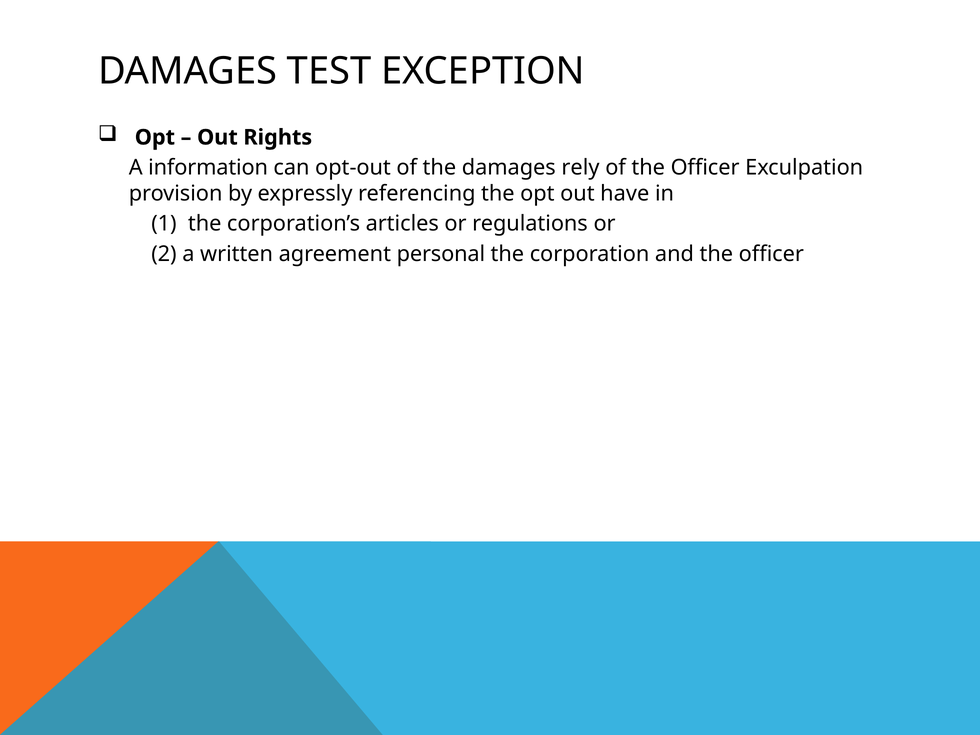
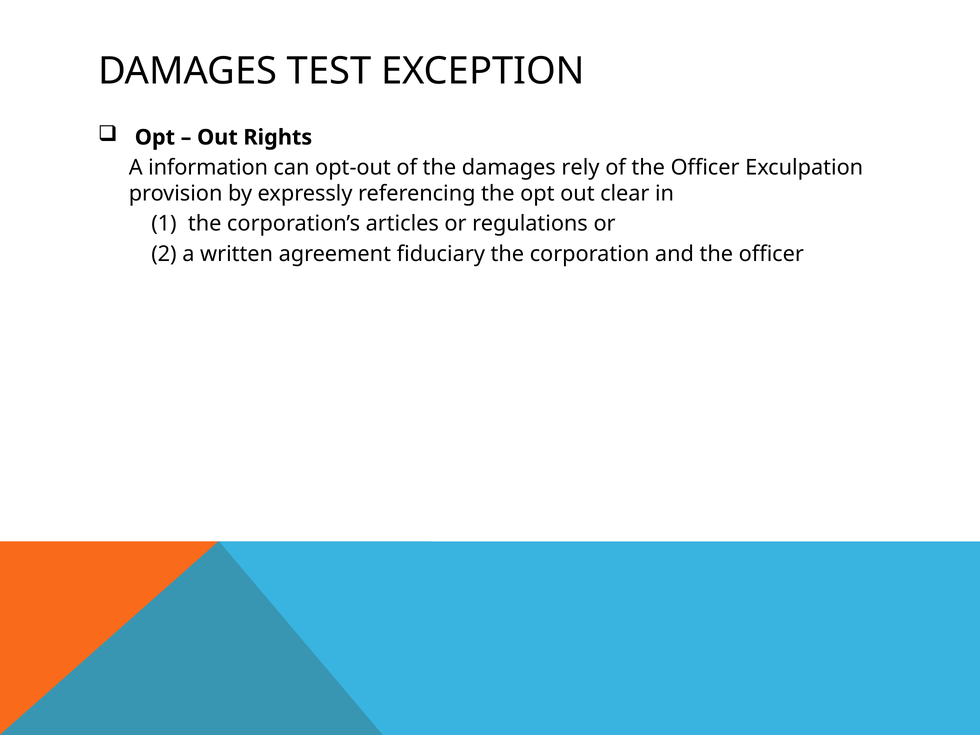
have: have -> clear (625, 194)
personal: personal -> fiduciary (441, 254)
